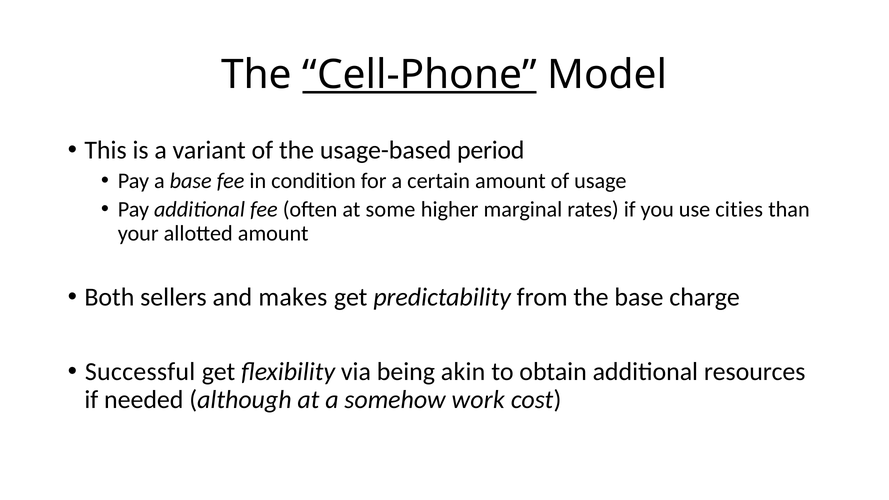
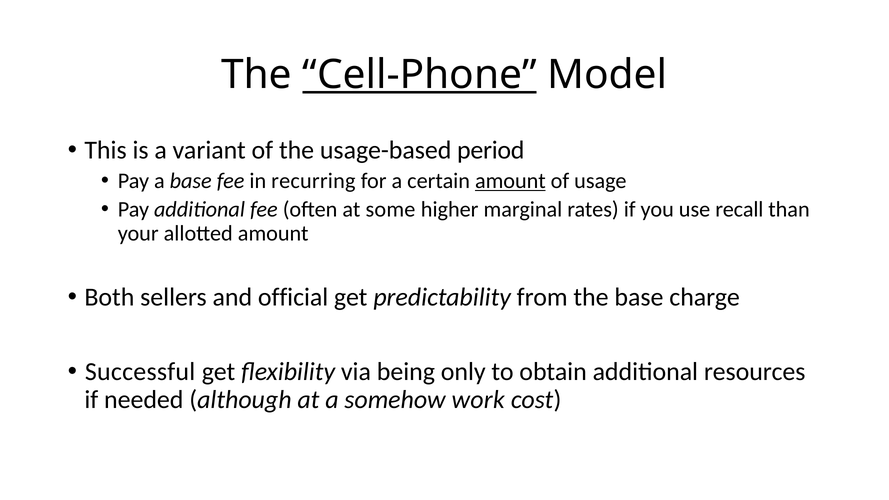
condition: condition -> recurring (313, 181)
amount underline: none -> present (510, 181)
cities: cities -> recall (739, 210)
makes: makes -> official (293, 297)
akin: akin -> only (463, 372)
